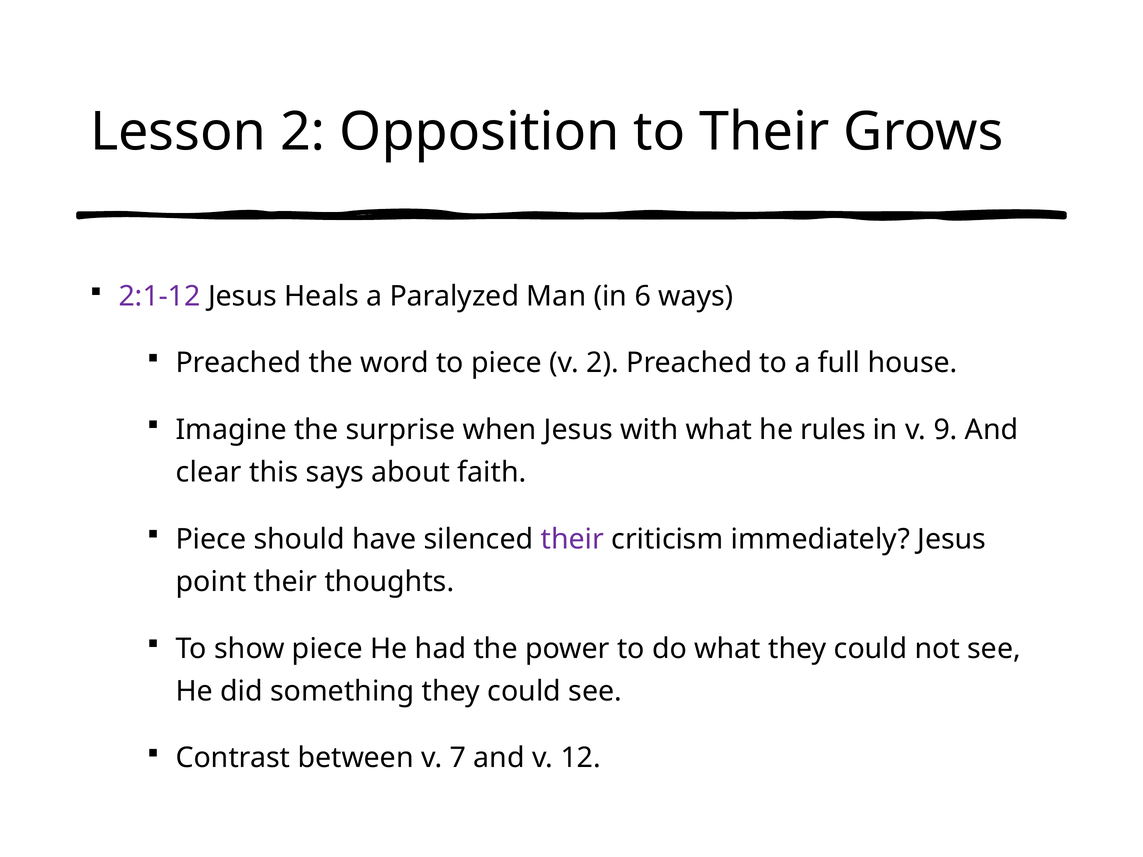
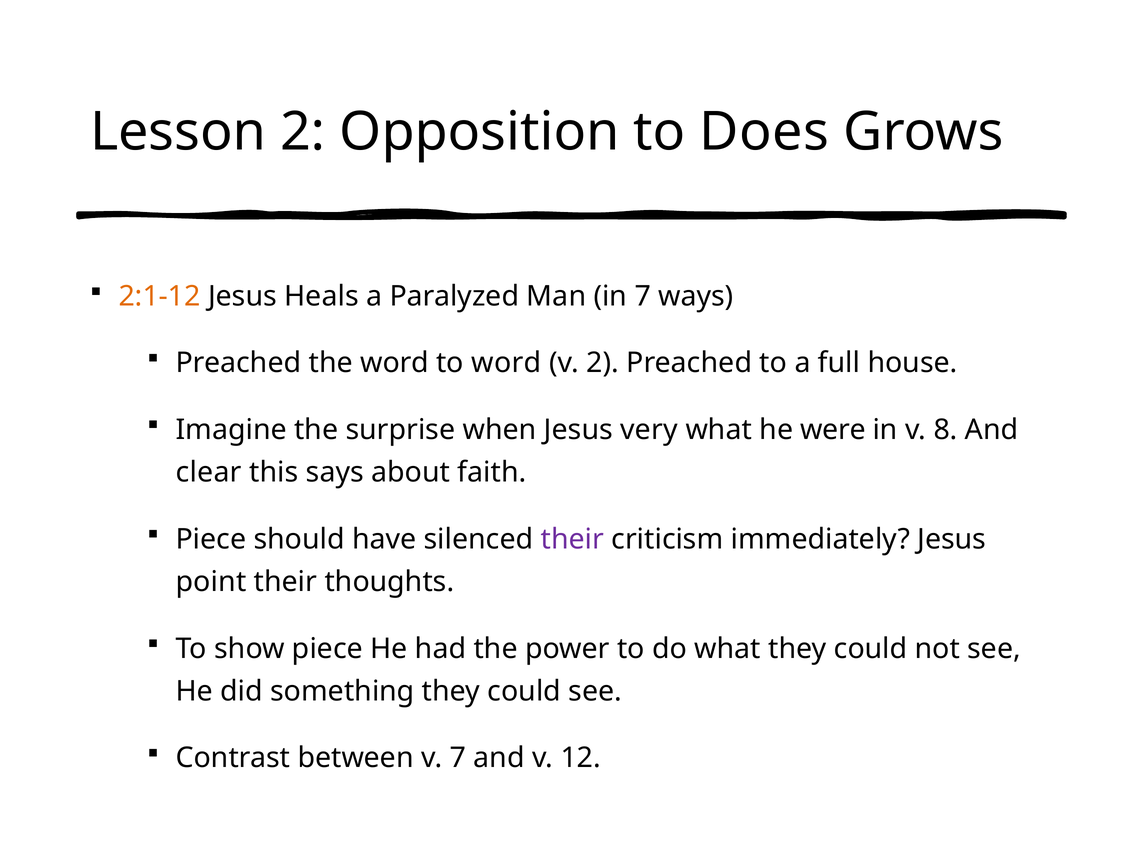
to Their: Their -> Does (764, 132)
2:1-12 colour: purple -> orange (160, 297)
in 6: 6 -> 7 (643, 297)
to piece: piece -> word (506, 363)
with: with -> very (649, 430)
rules: rules -> were (833, 430)
9: 9 -> 8 (946, 430)
